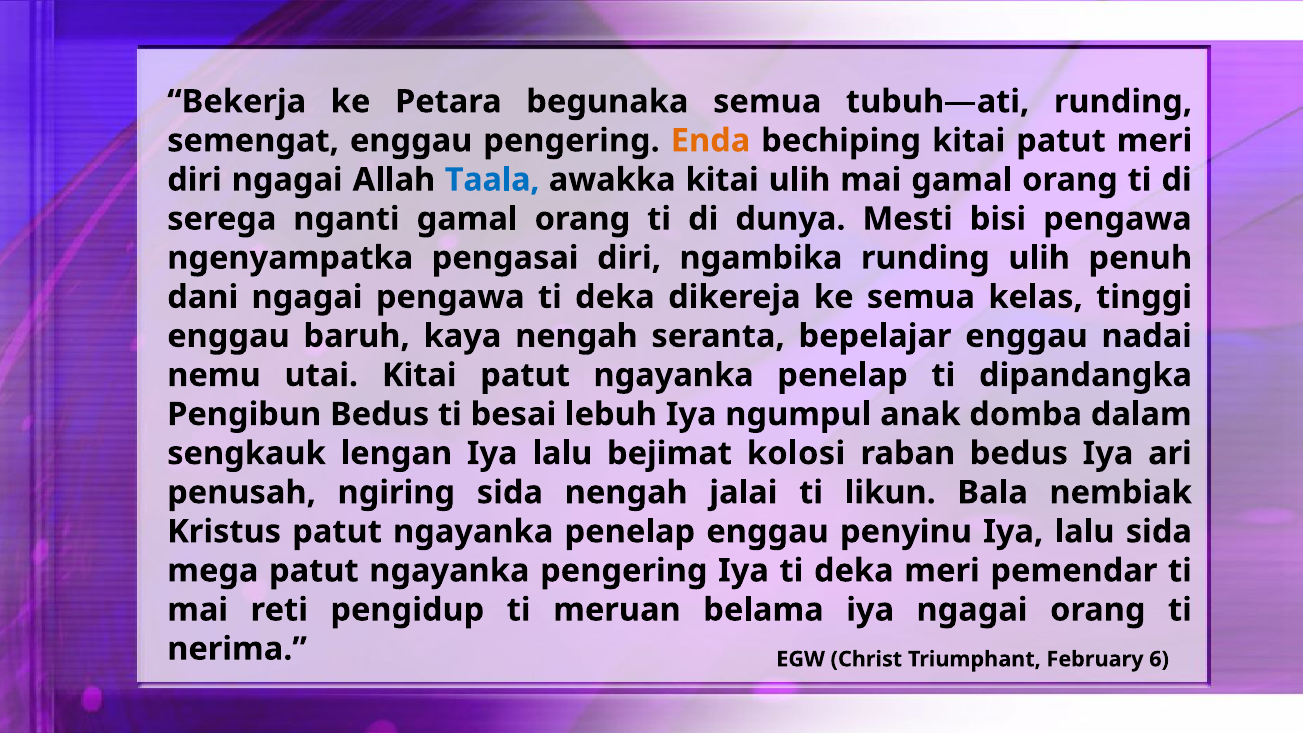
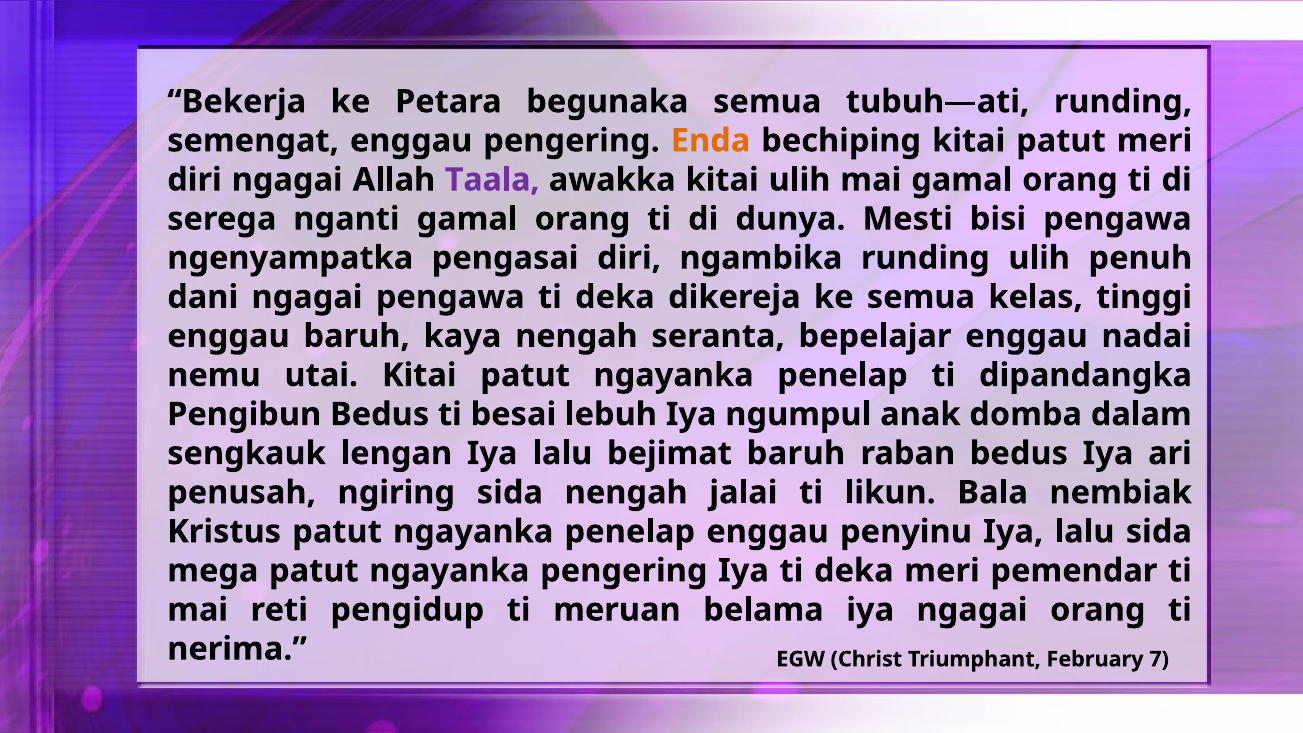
Taala colour: blue -> purple (492, 180)
bejimat kolosi: kolosi -> baruh (796, 453)
6: 6 -> 7 (1159, 659)
